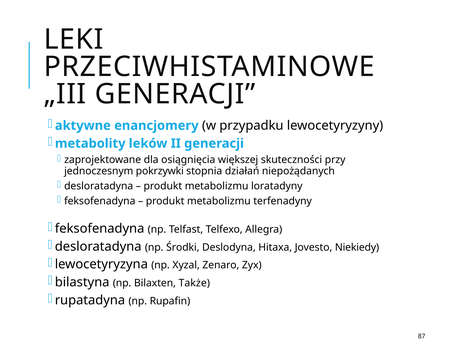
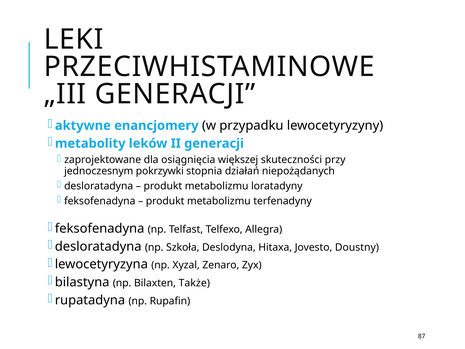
Środki: Środki -> Szkoła (183, 247)
Niekiedy: Niekiedy -> Doustny (357, 247)
